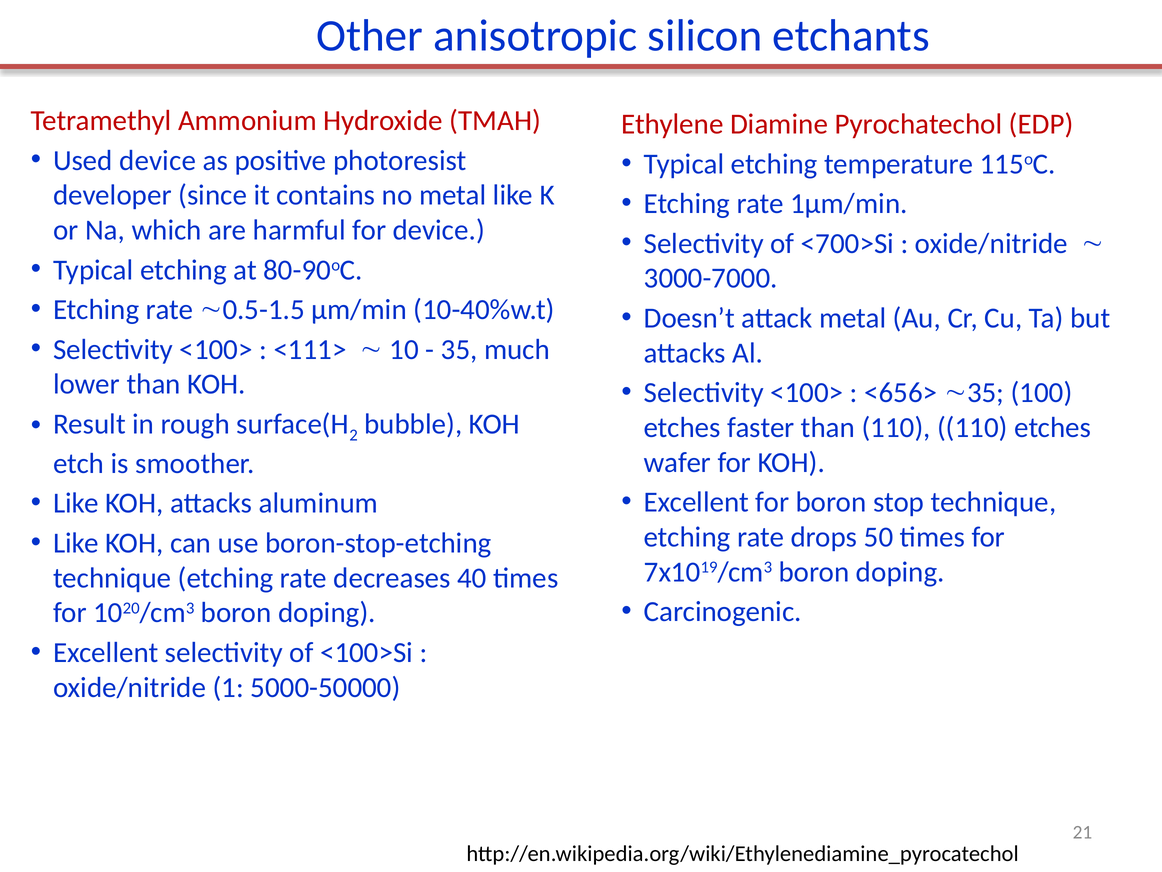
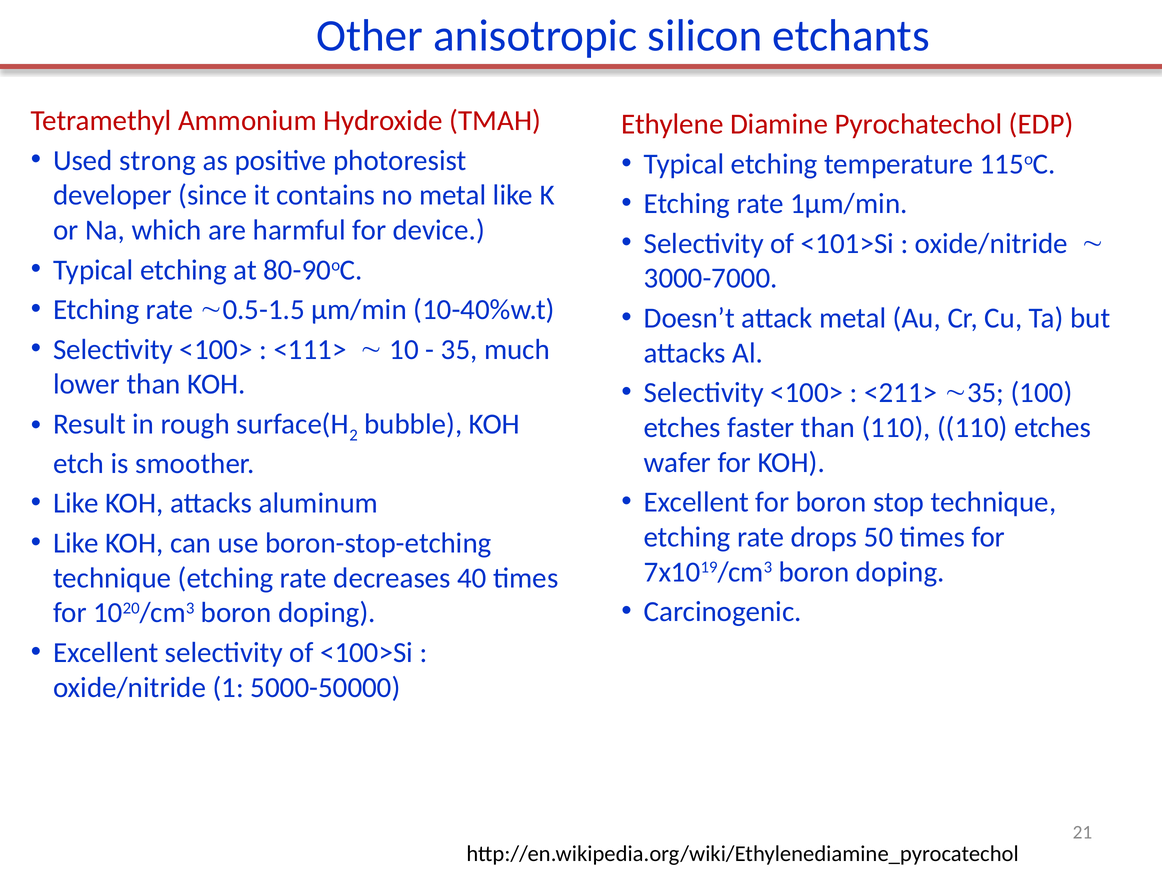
Used device: device -> strong (158, 160)
<700>Si: <700>Si -> <101>Si (847, 243)
<656>: <656> -> <211> (901, 392)
